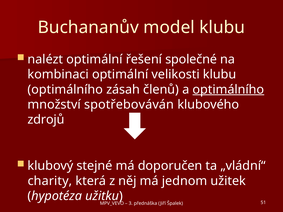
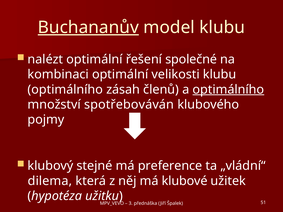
Buchananův underline: none -> present (88, 27)
zdrojů: zdrojů -> pojmy (46, 120)
doporučen: doporučen -> preference (170, 166)
charity: charity -> dilema (50, 181)
jednom: jednom -> klubové (185, 181)
